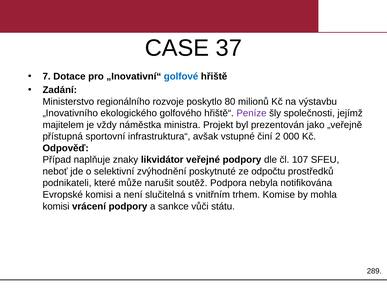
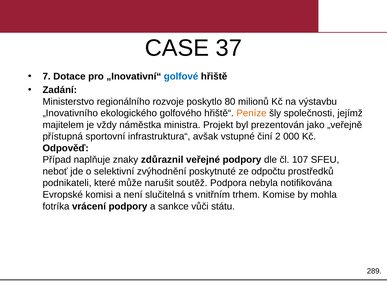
Peníze colour: purple -> orange (252, 113)
likvidátor: likvidátor -> zdůraznil (162, 159)
komisi: komisi -> fotríka (56, 206)
